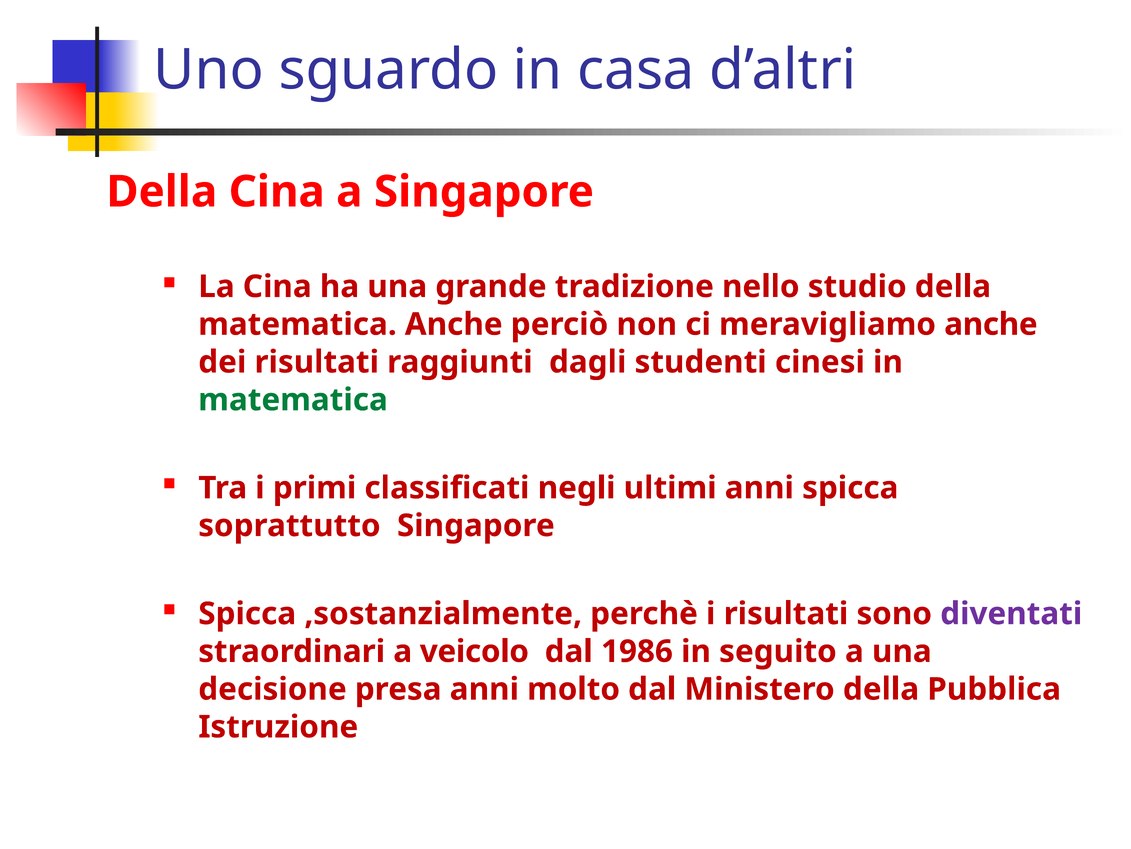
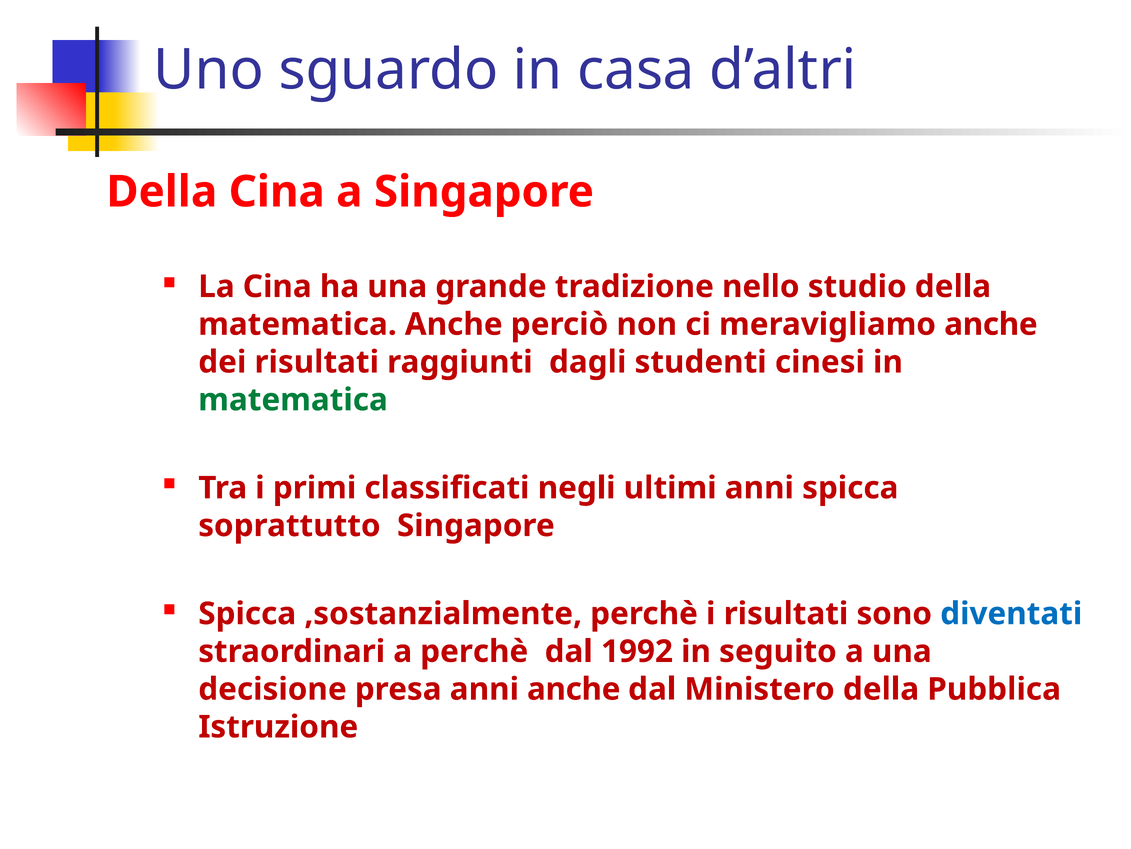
diventati colour: purple -> blue (1011, 613)
a veicolo: veicolo -> perchè (474, 651)
1986: 1986 -> 1992 (637, 651)
anni molto: molto -> anche (574, 689)
